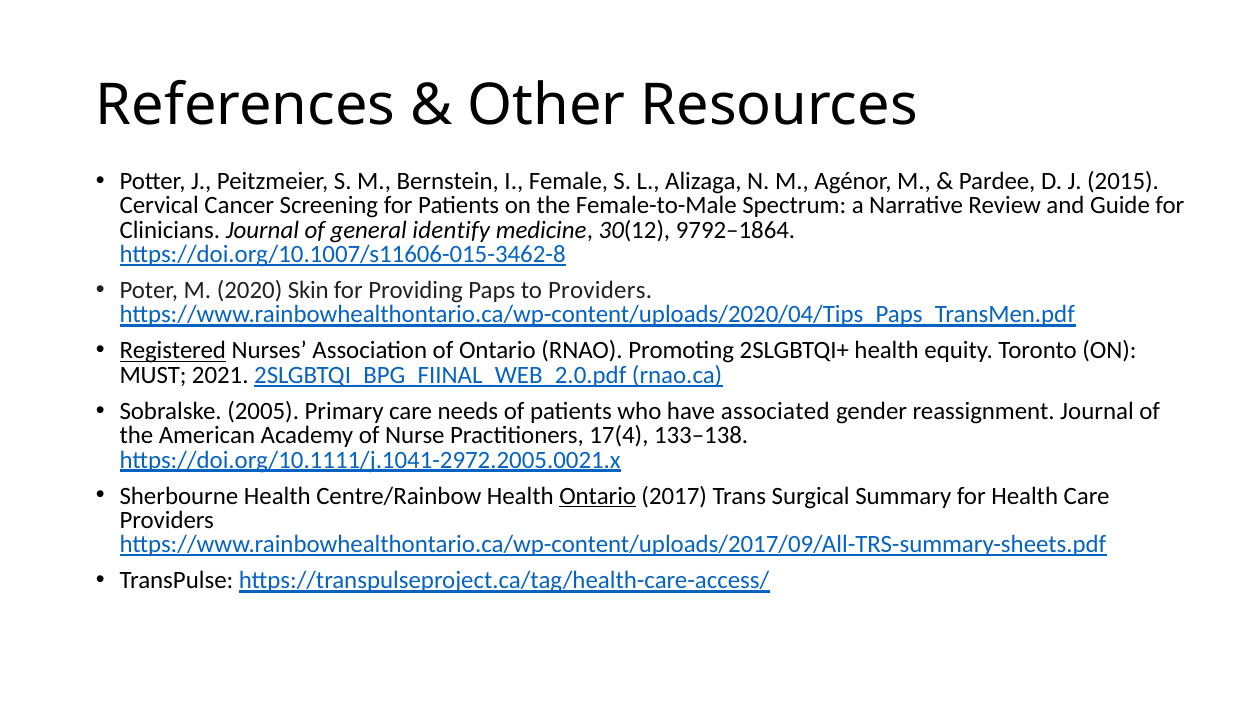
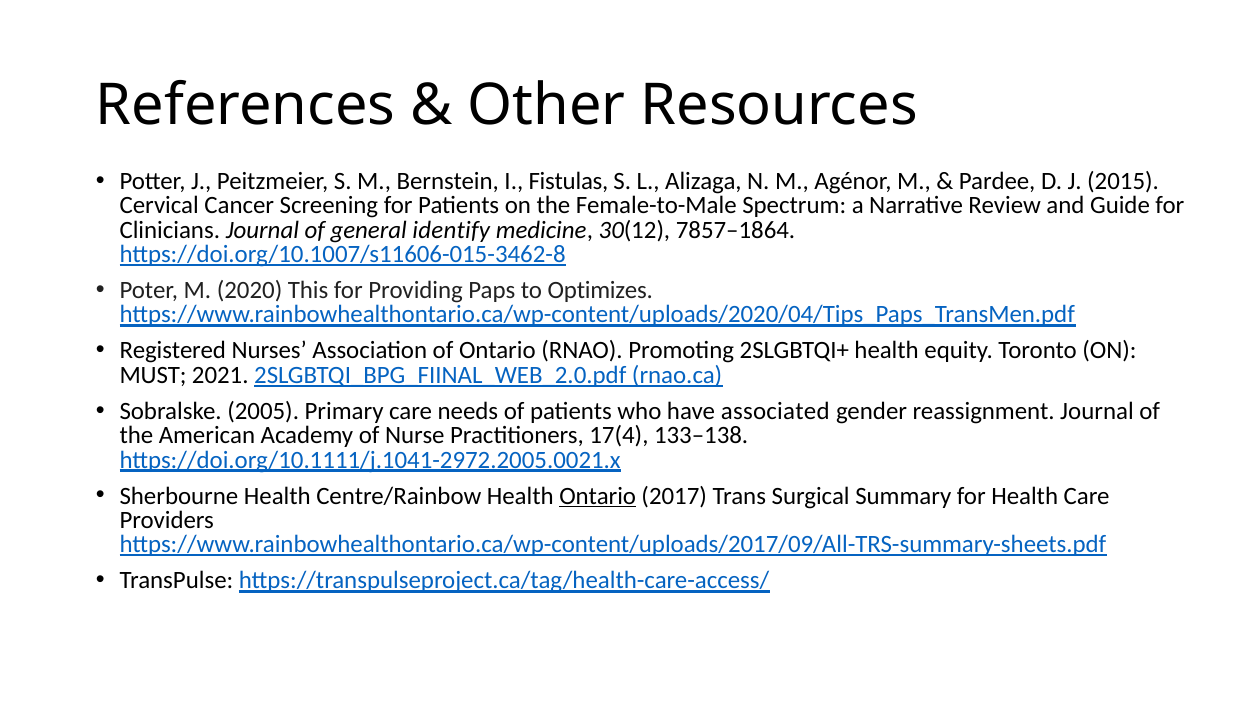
Female: Female -> Fistulas (568, 181)
9792–1864: 9792–1864 -> 7857–1864 (736, 230)
Skin: Skin -> This (308, 290)
to Providers: Providers -> Optimizes (600, 290)
Registered underline: present -> none (173, 351)
